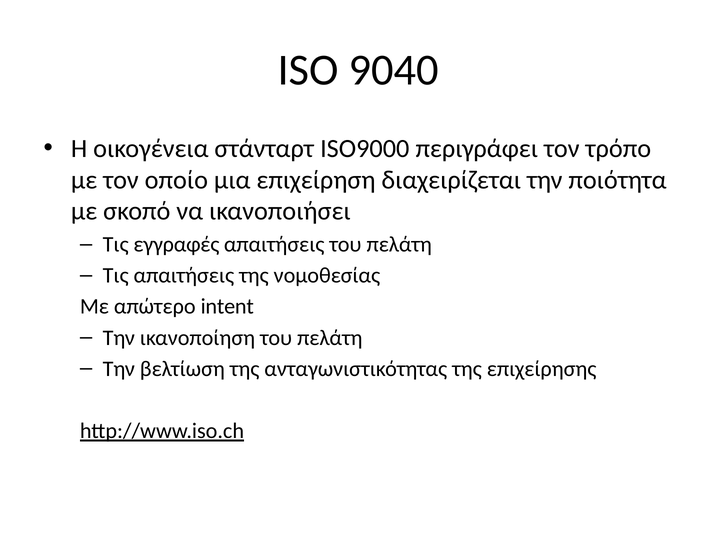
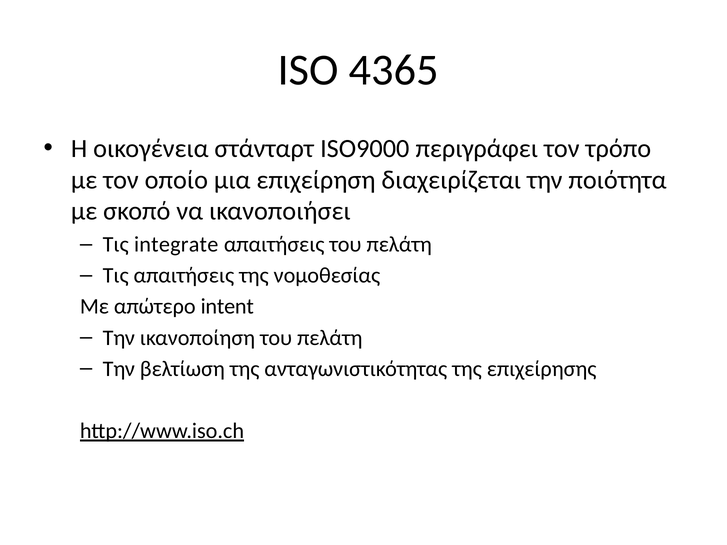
9040: 9040 -> 4365 (394, 70)
εγγραφές: εγγραφές -> integrate (176, 245)
